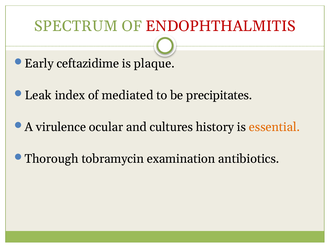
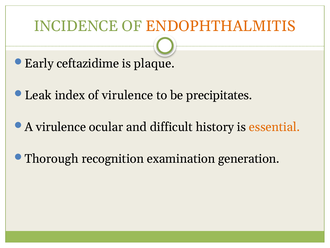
SPECTRUM: SPECTRUM -> INCIDENCE (76, 26)
ENDOPHTHALMITIS colour: red -> orange (221, 26)
of mediated: mediated -> virulence (128, 95)
cultures: cultures -> difficult (171, 127)
tobramycin: tobramycin -> recognition (113, 158)
antibiotics: antibiotics -> generation (249, 158)
